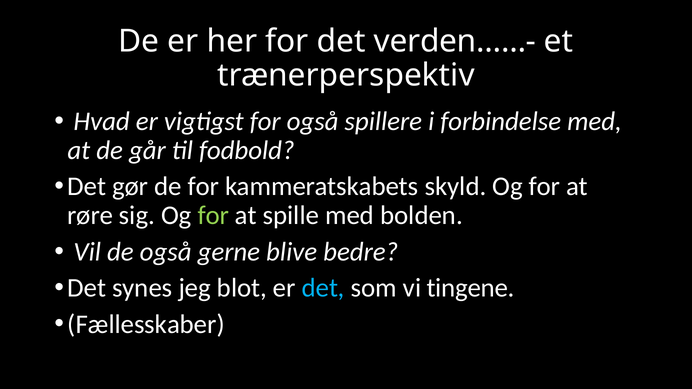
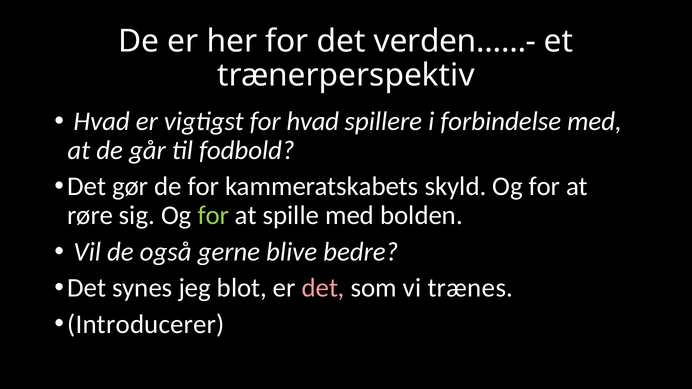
for også: også -> hvad (313, 121)
det colour: light blue -> pink (323, 288)
tingene: tingene -> trænes (470, 288)
Fællesskaber: Fællesskaber -> Introducerer (146, 324)
